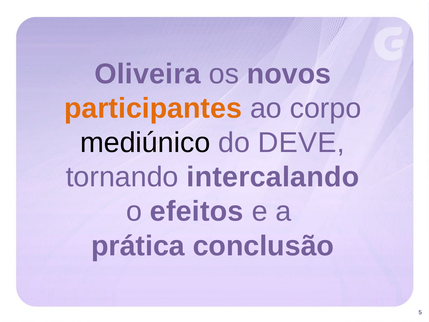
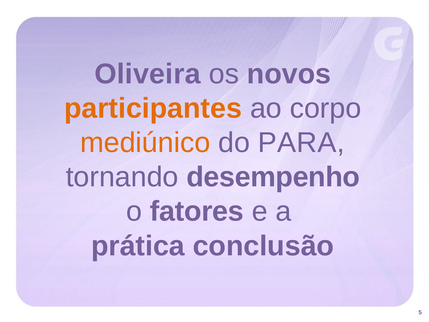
mediúnico colour: black -> orange (145, 143)
DEVE: DEVE -> PARA (301, 143)
intercalando: intercalando -> desempenho (273, 177)
efeitos: efeitos -> fatores (197, 211)
